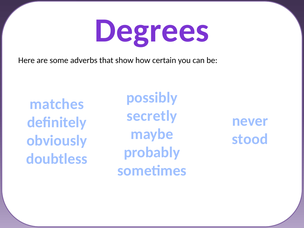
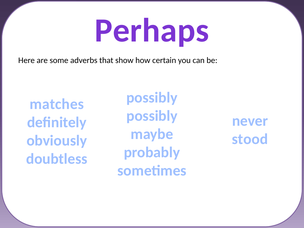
Degrees: Degrees -> Perhaps (152, 30)
secretly: secretly -> possibly (152, 116)
